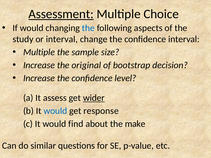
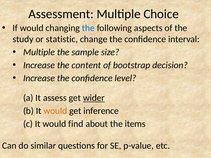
Assessment underline: present -> none (61, 14)
or interval: interval -> statistic (62, 39)
original: original -> content (86, 65)
would colour: blue -> orange (55, 111)
response: response -> inference (101, 111)
make: make -> items (135, 124)
